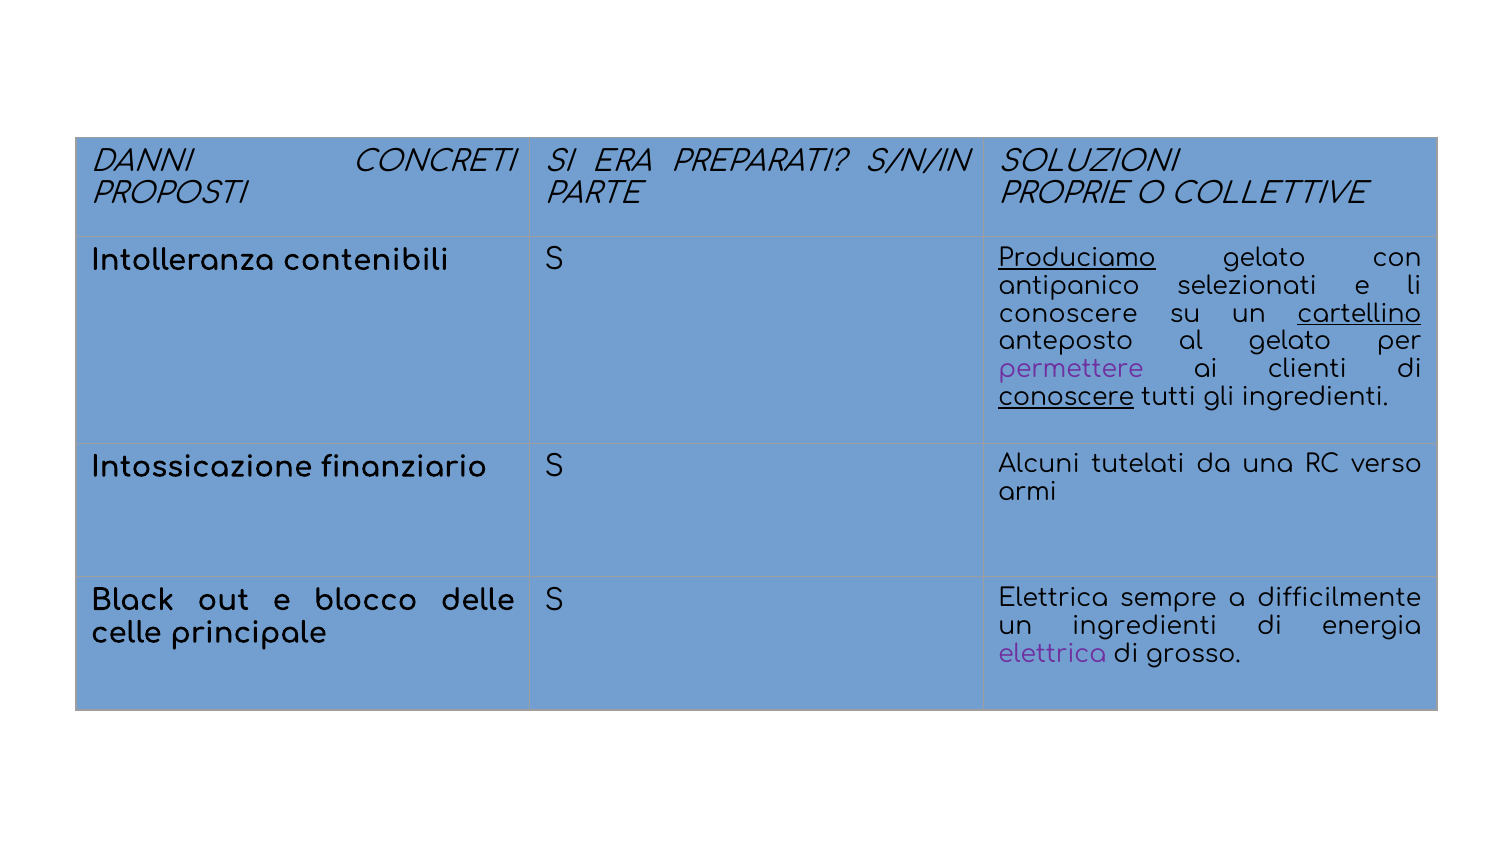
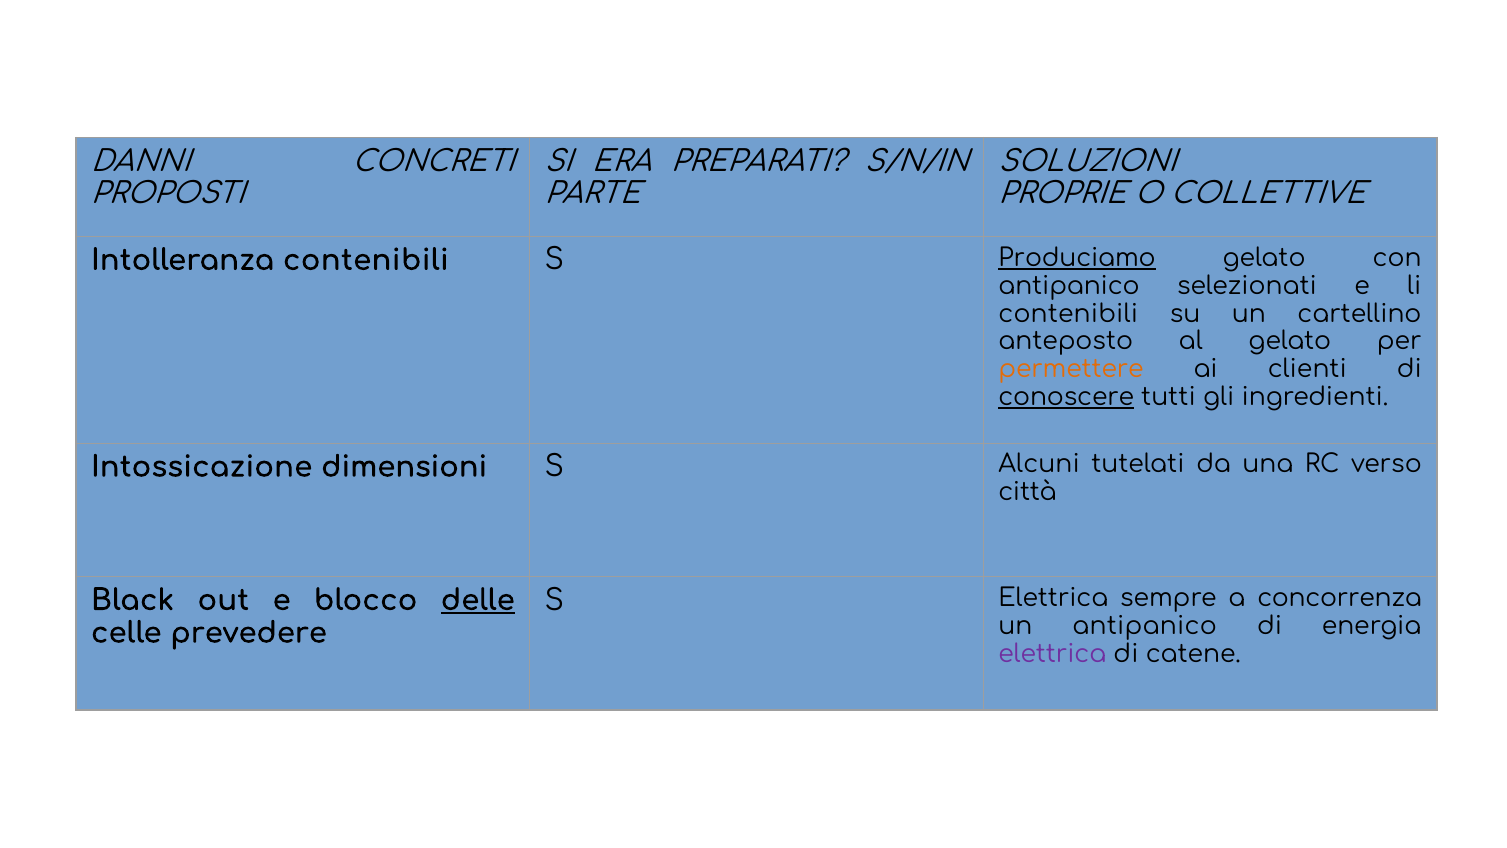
conoscere: conoscere -> contenibili (1068, 314)
cartellino underline: present -> none (1359, 314)
permettere colour: purple -> orange (1071, 369)
finanziario: finanziario -> dimensioni (404, 467)
armi: armi -> città (1027, 492)
delle underline: none -> present (478, 600)
difficilmente: difficilmente -> concorrenza (1340, 598)
un ingredienti: ingredienti -> antipanico (1145, 626)
principale: principale -> prevedere (249, 633)
grosso: grosso -> catene (1193, 654)
